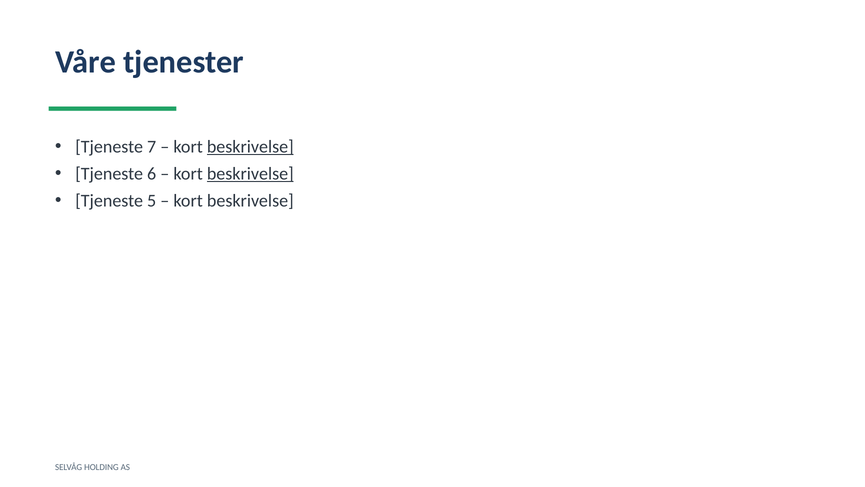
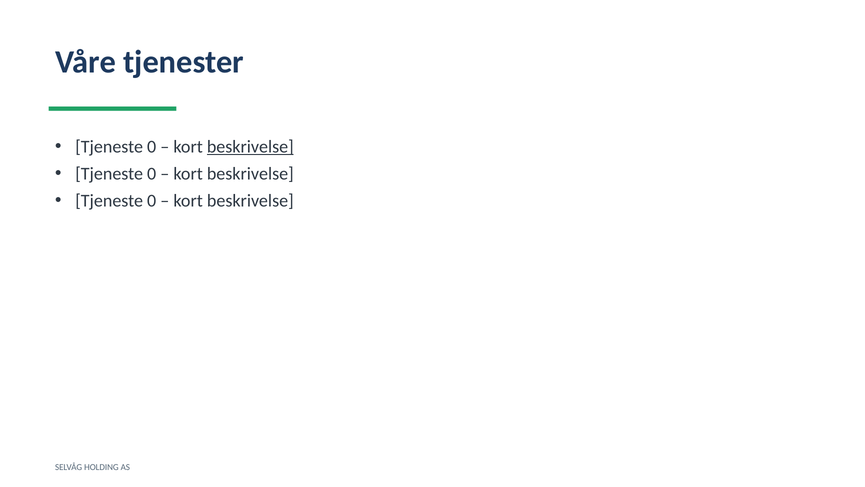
7: 7 -> 0 (152, 147)
6: 6 -> 0 (152, 174)
beskrivelse underline: present -> none (250, 174)
5: 5 -> 0 (152, 201)
